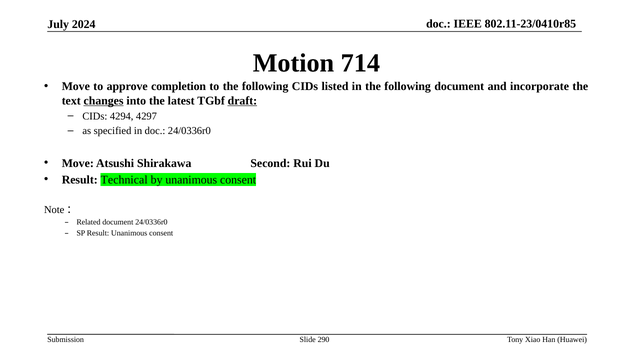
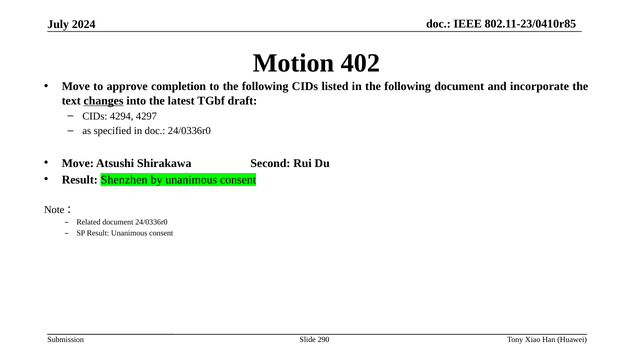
714: 714 -> 402 (360, 63)
draft underline: present -> none (242, 101)
Technical: Technical -> Shenzhen (124, 180)
